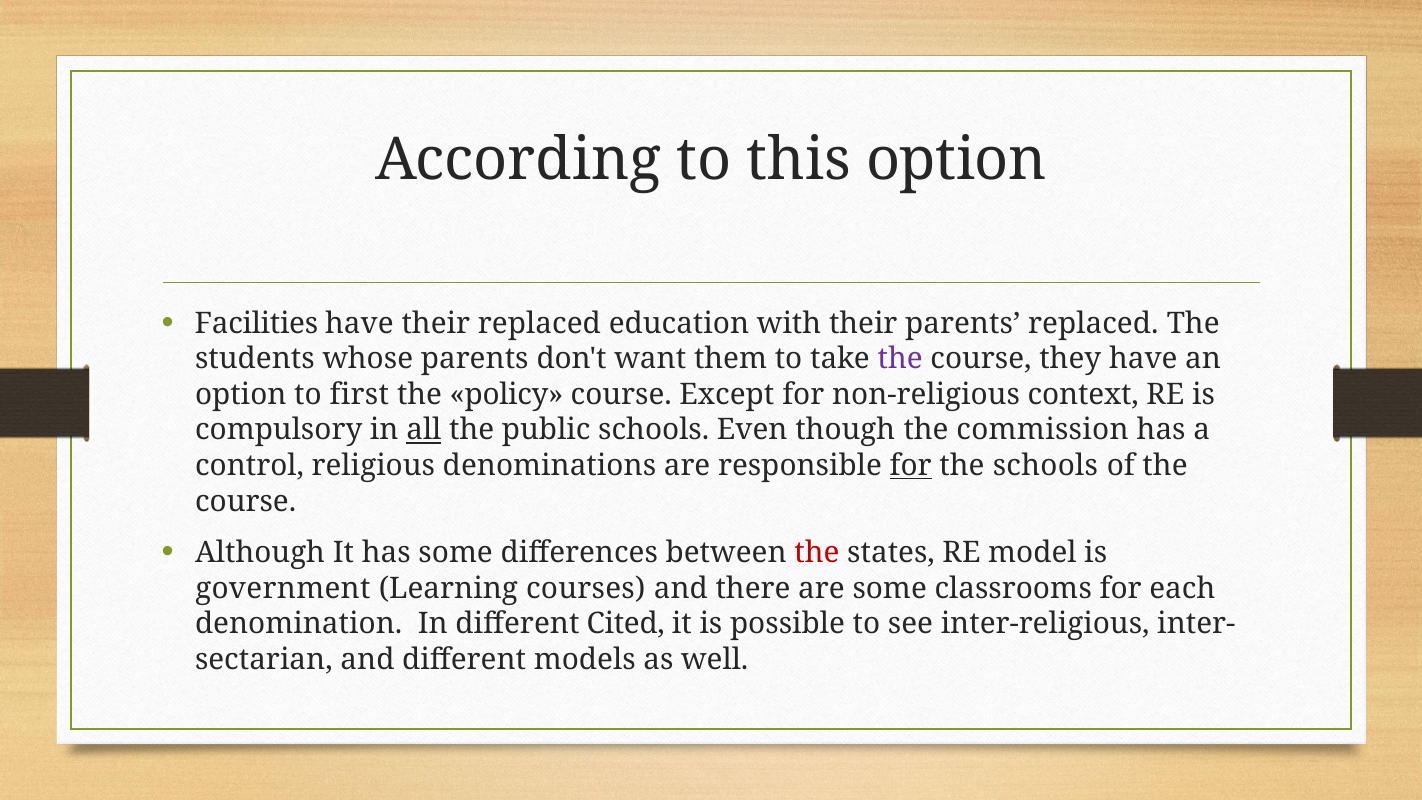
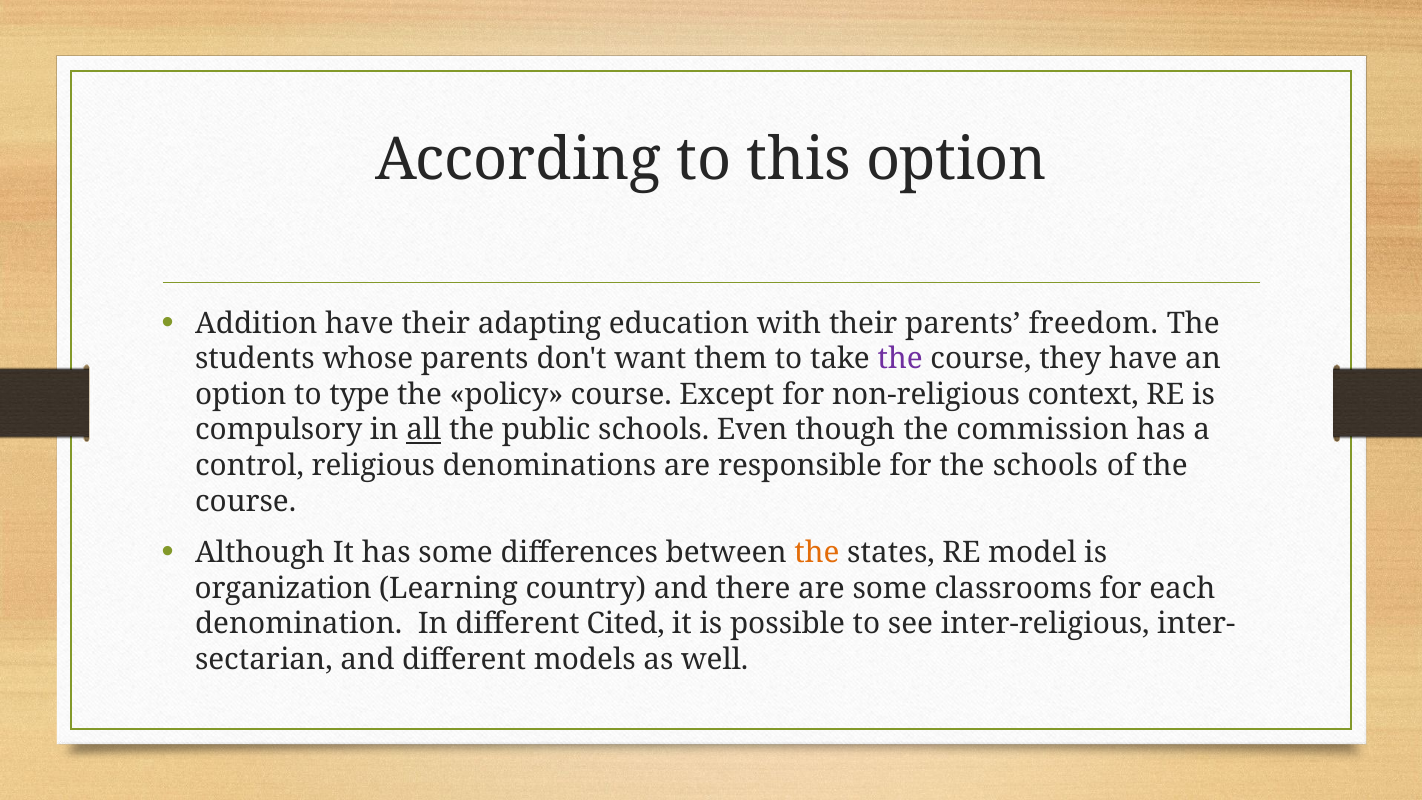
Facilities: Facilities -> Addition (256, 323)
their replaced: replaced -> adapting (540, 323)
parents replaced: replaced -> freedom (1093, 323)
first: first -> type (360, 395)
for underline: present -> none (911, 466)
the colour: red -> orange (817, 553)
government: government -> organization (283, 588)
courses: courses -> country (586, 588)
